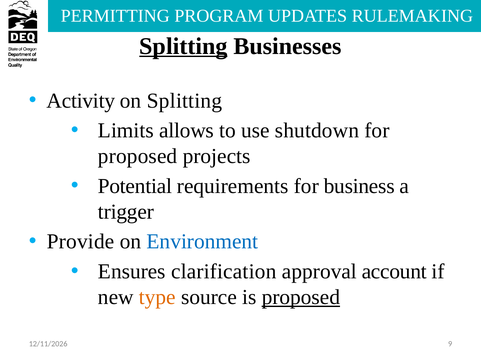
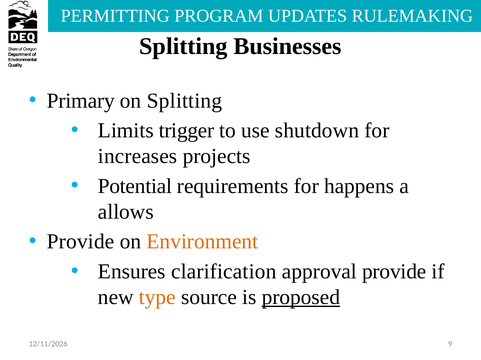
Splitting underline: present -> none (183, 46)
Activity: Activity -> Primary (81, 101)
allows: allows -> trigger (187, 131)
proposed: proposed -> increases (138, 157)
business: business -> happens (359, 186)
trigger: trigger -> allows (126, 212)
Environment colour: blue -> orange (202, 242)
approval account: account -> provide (394, 272)
